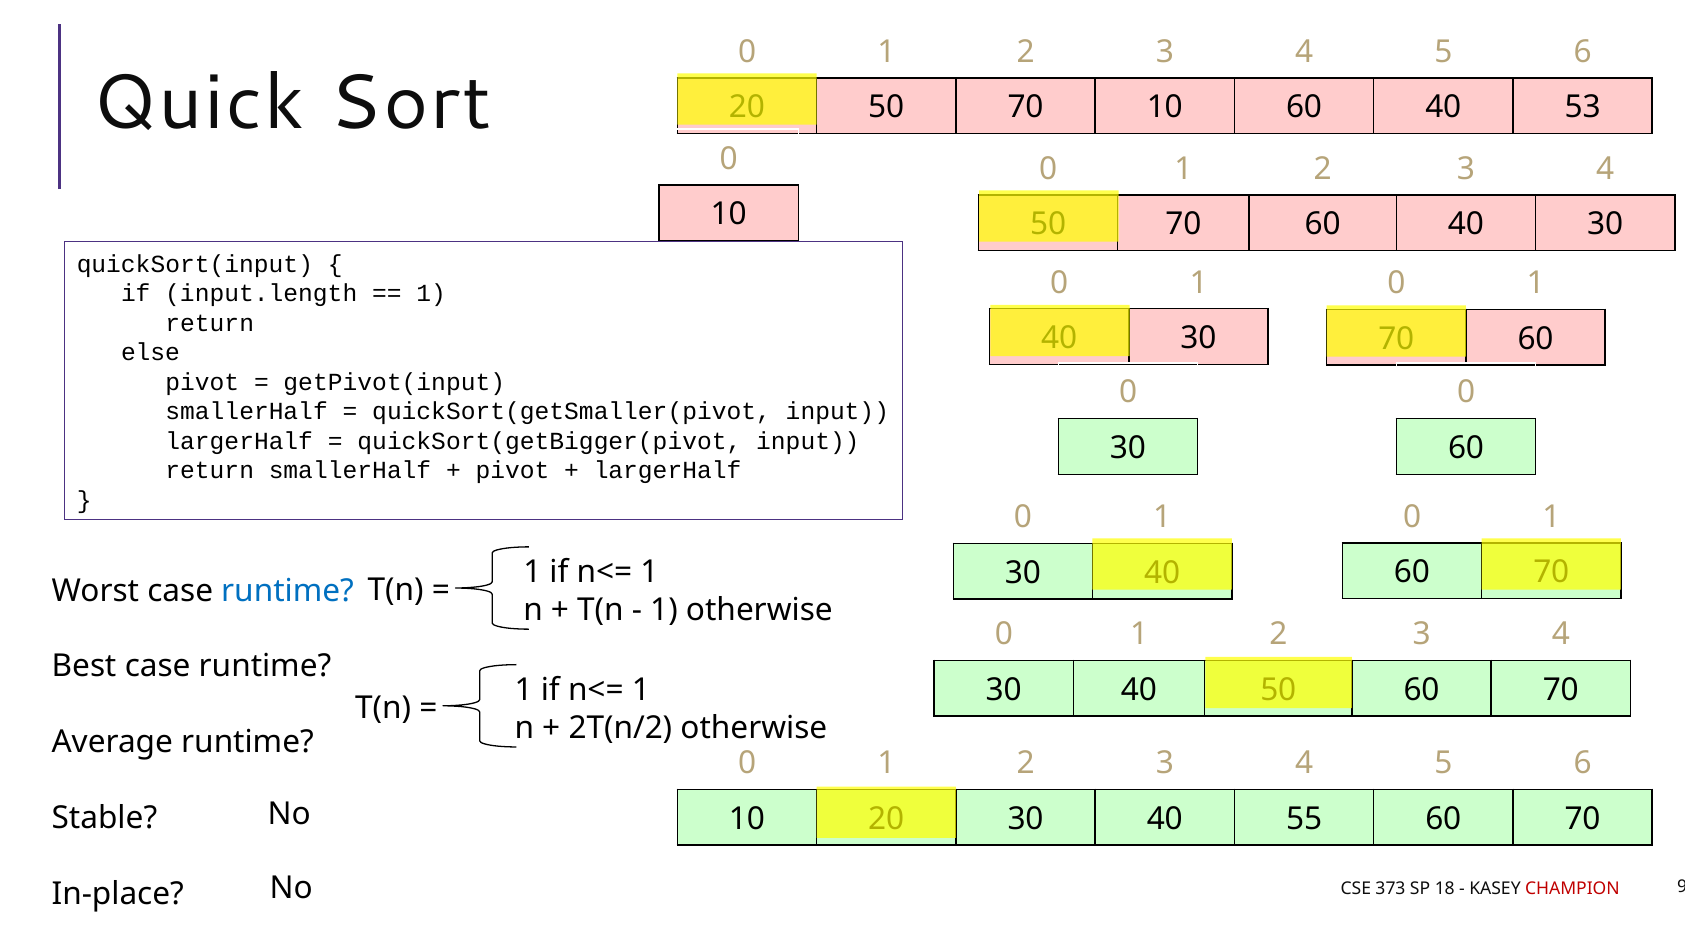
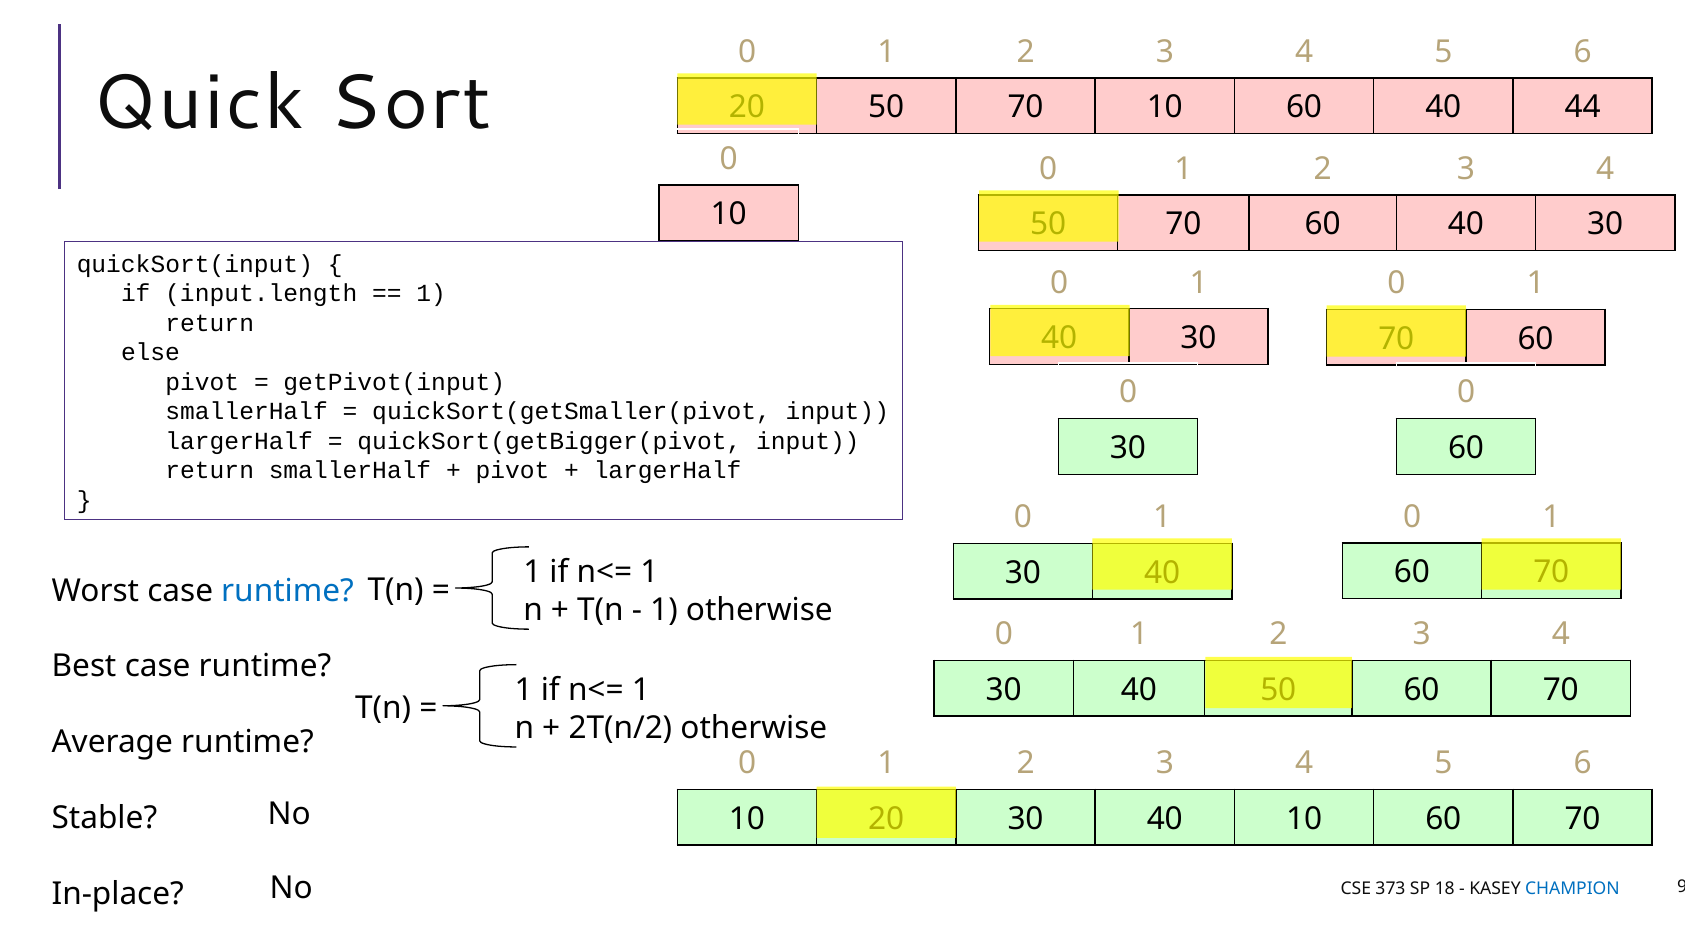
53: 53 -> 44 (1583, 107)
40 55: 55 -> 10 (1304, 819)
CHAMPION colour: red -> blue (1572, 888)
